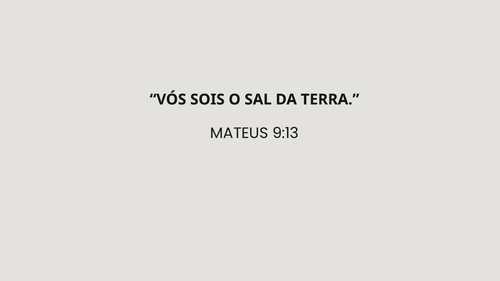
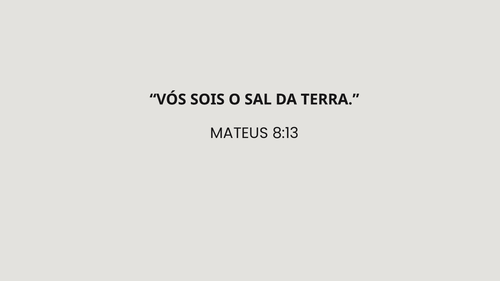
9:13: 9:13 -> 8:13 (286, 133)
